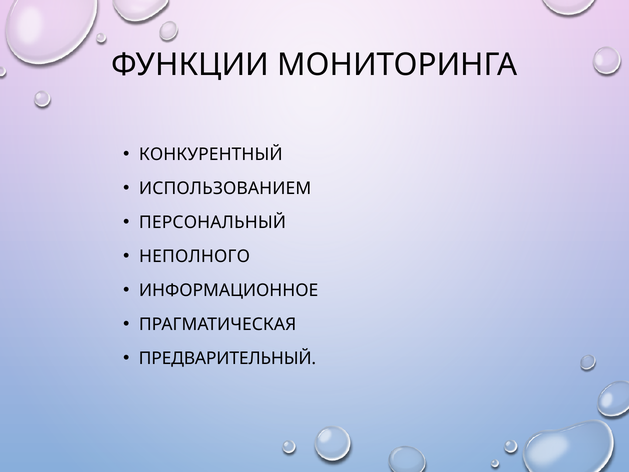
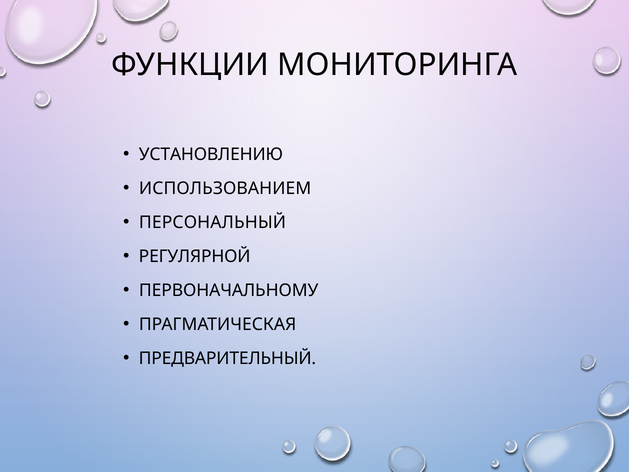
КОНКУРЕНТНЫЙ: КОНКУРЕНТНЫЙ -> УСТАНОВЛЕНИЮ (211, 155)
НЕПОЛНОГО: НЕПОЛНОГО -> РЕГУЛЯРНОЙ (195, 256)
ИНФОРМАЦИОННОЕ: ИНФОРМАЦИОННОЕ -> ПЕРВОНАЧАЛЬНОМУ (229, 290)
